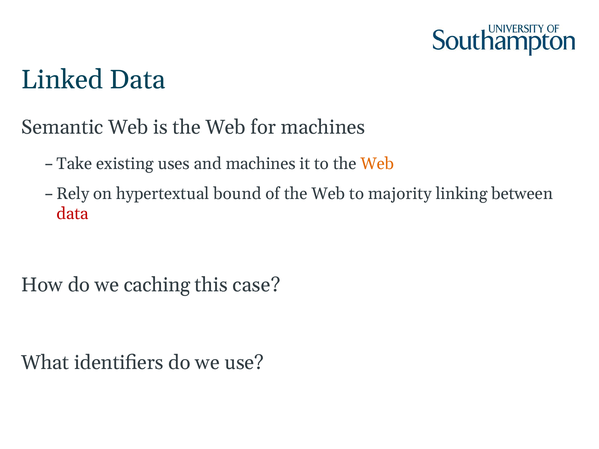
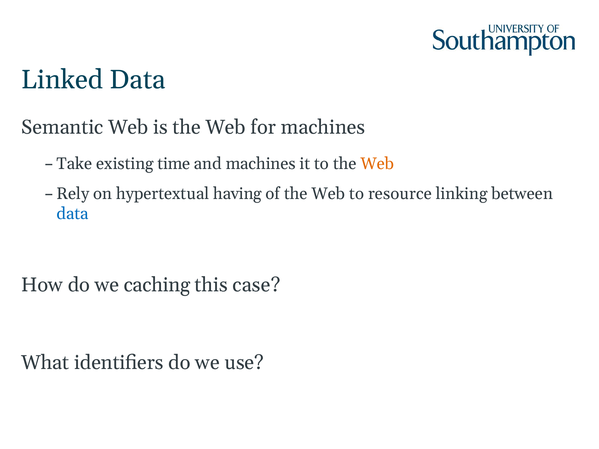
uses: uses -> time (174, 164)
bound: bound -> having (237, 194)
majority: majority -> resource (400, 194)
data colour: red -> blue (73, 214)
